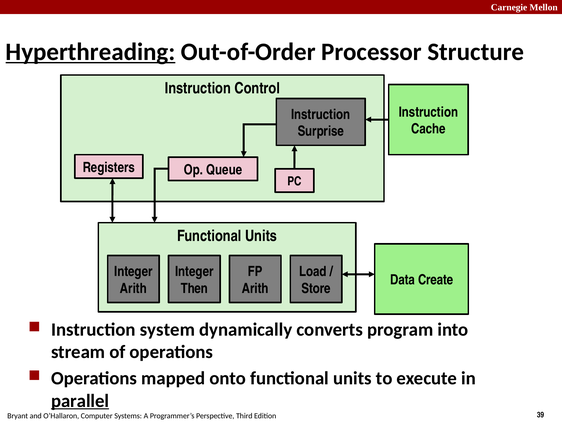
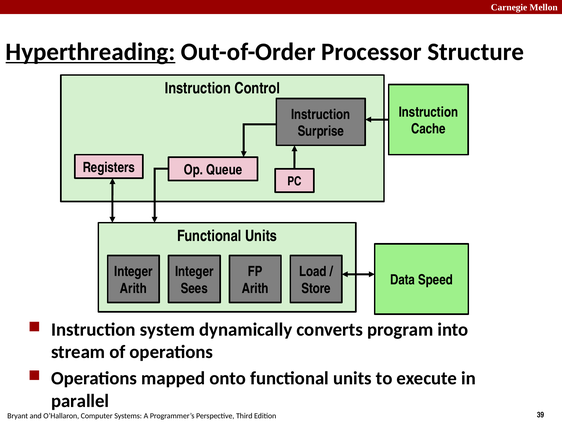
Create: Create -> Speed (436, 280)
Then: Then -> Sees (194, 288)
parallel underline: present -> none (80, 400)
